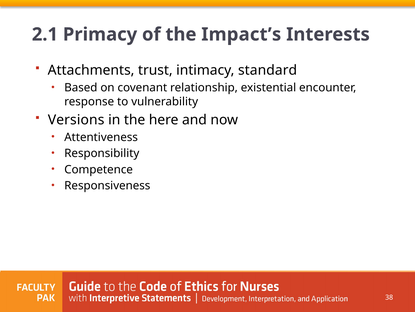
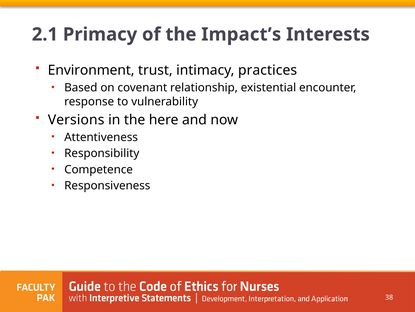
Attachments: Attachments -> Environment (91, 70)
standard: standard -> practices (268, 70)
